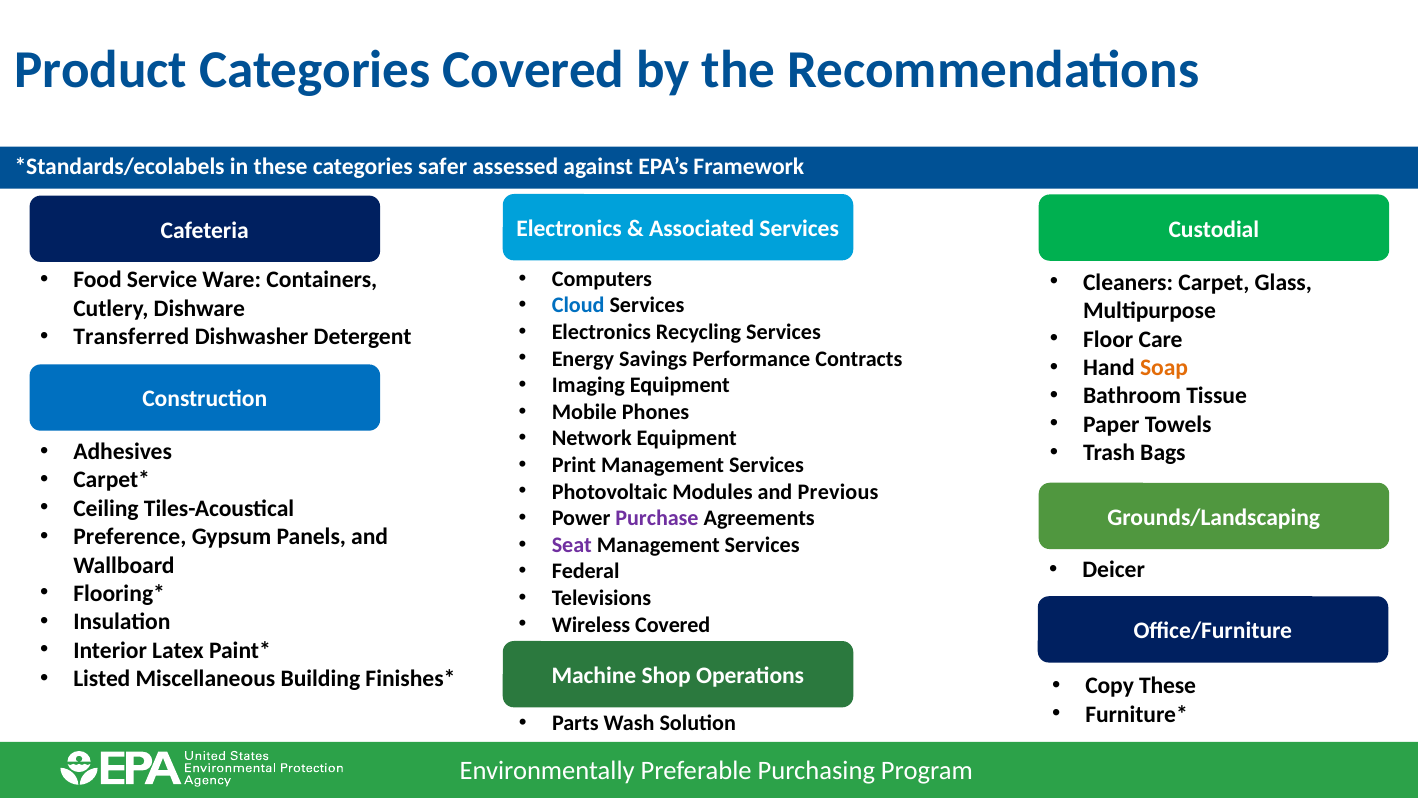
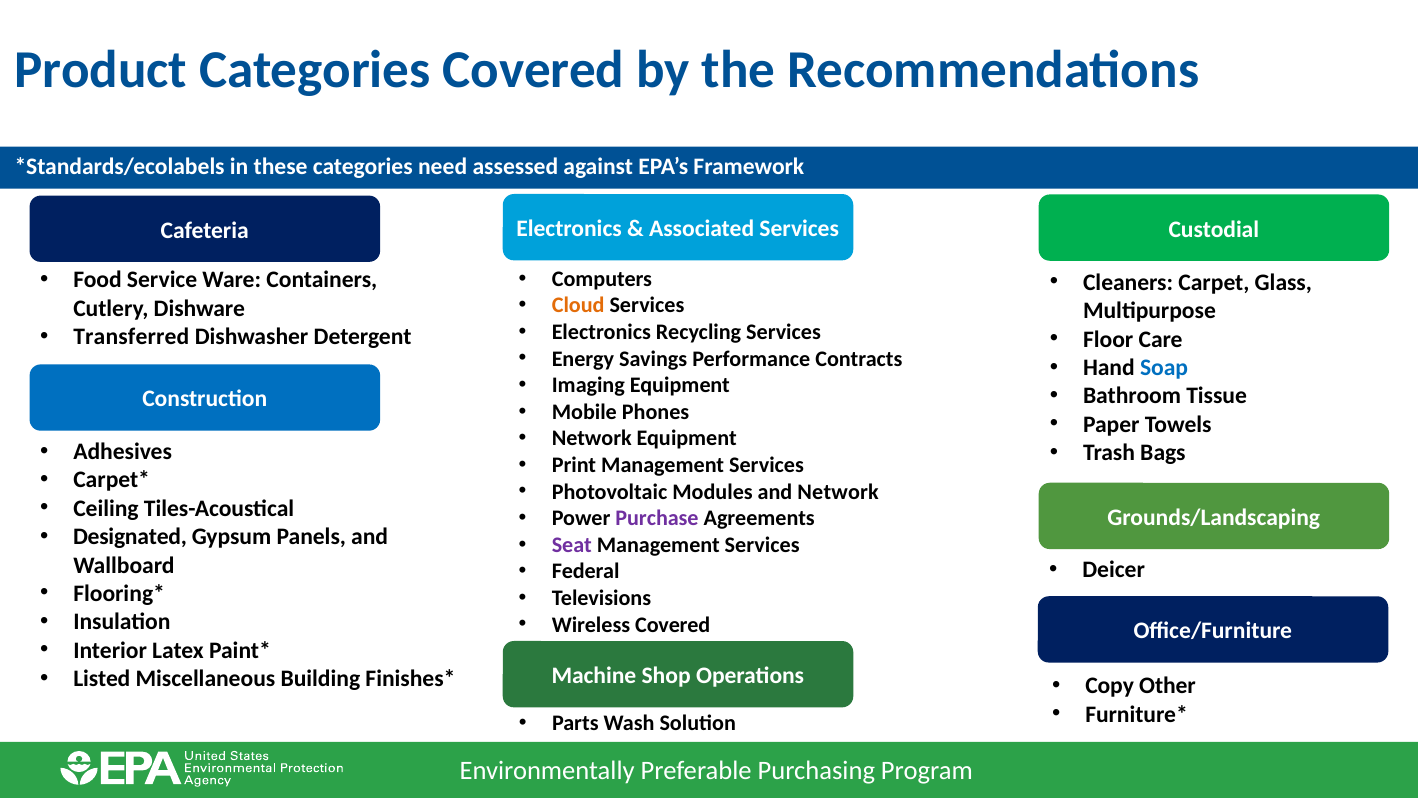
safer: safer -> need (443, 167)
Cloud colour: blue -> orange (578, 305)
Soap colour: orange -> blue (1164, 367)
and Previous: Previous -> Network (838, 492)
Preference: Preference -> Designated (130, 537)
Copy These: These -> Other (1168, 686)
